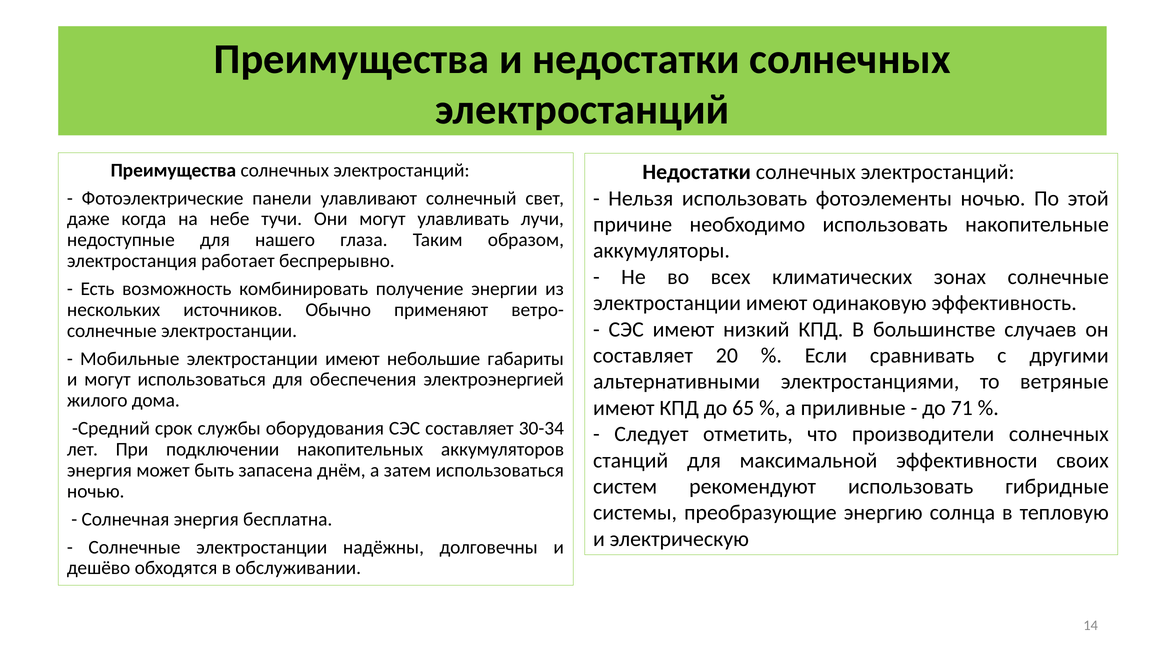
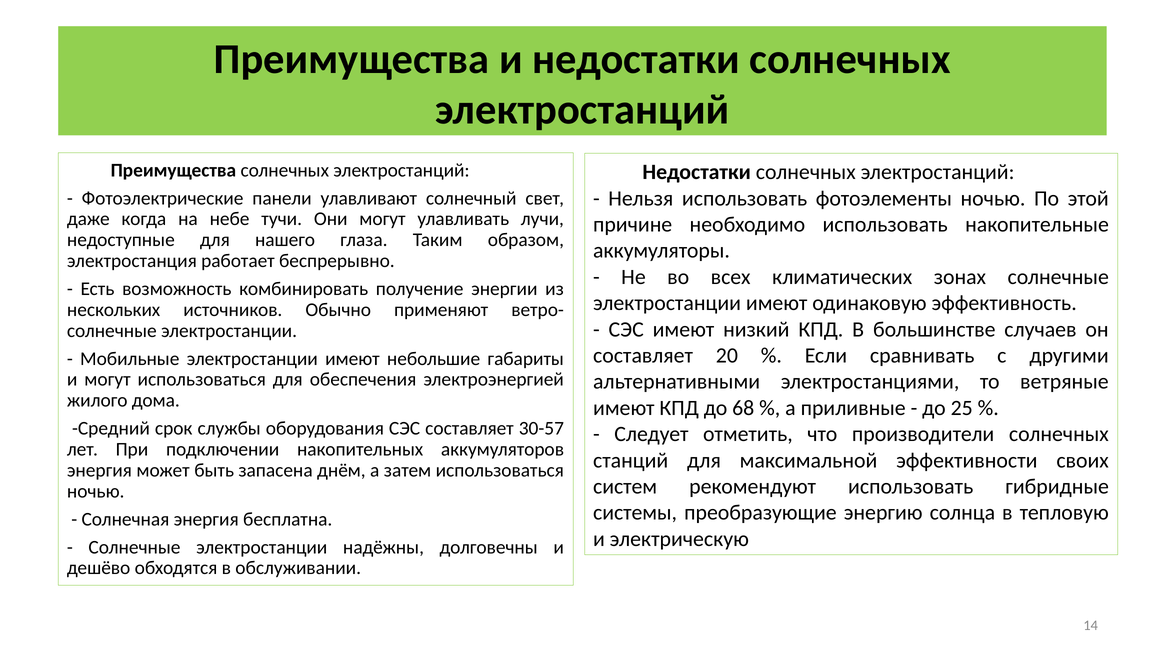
65: 65 -> 68 (743, 408)
71: 71 -> 25 (962, 408)
30-34: 30-34 -> 30-57 (541, 429)
